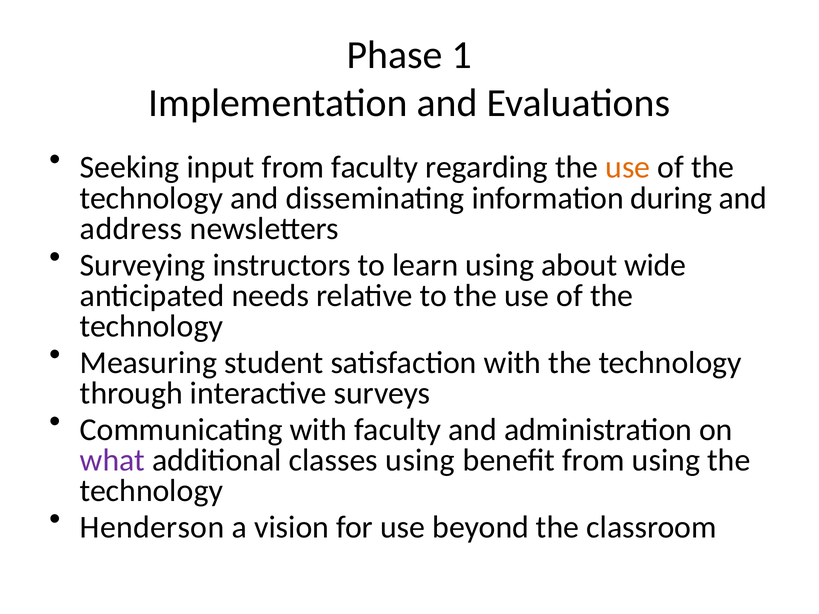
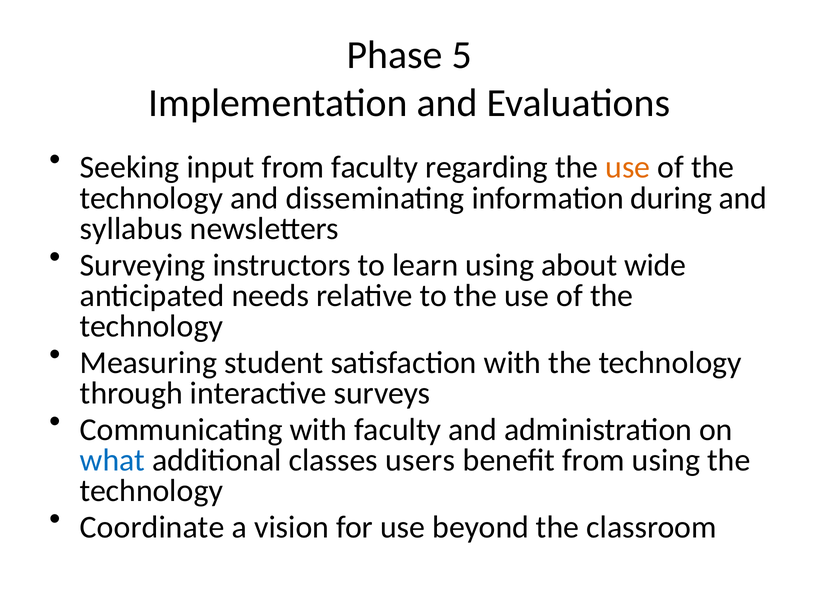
1: 1 -> 5 (462, 55)
address: address -> syllabus (131, 229)
what colour: purple -> blue (112, 460)
classes using: using -> users (420, 460)
Henderson: Henderson -> Coordinate (152, 527)
